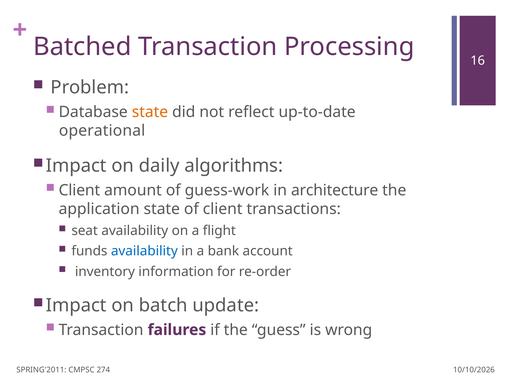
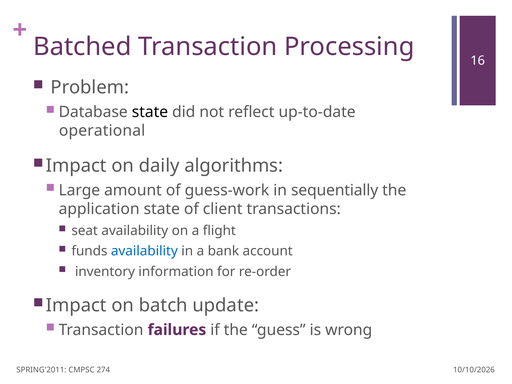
state colour: orange -> black (150, 112)
Client: Client -> Large (79, 190)
architecture: architecture -> sequentially (335, 190)
